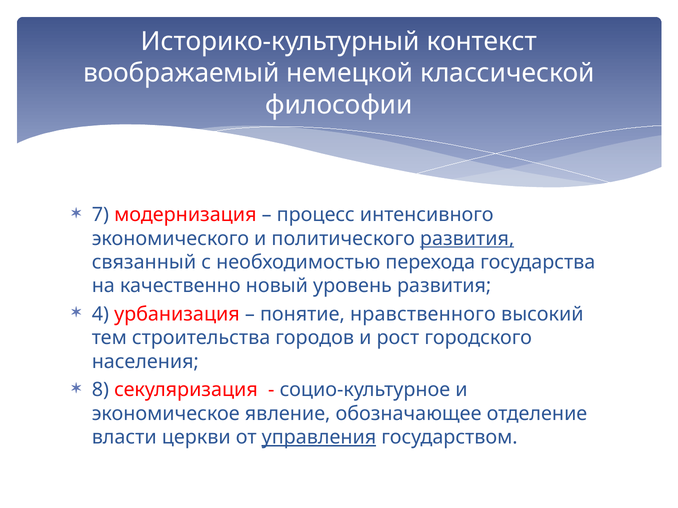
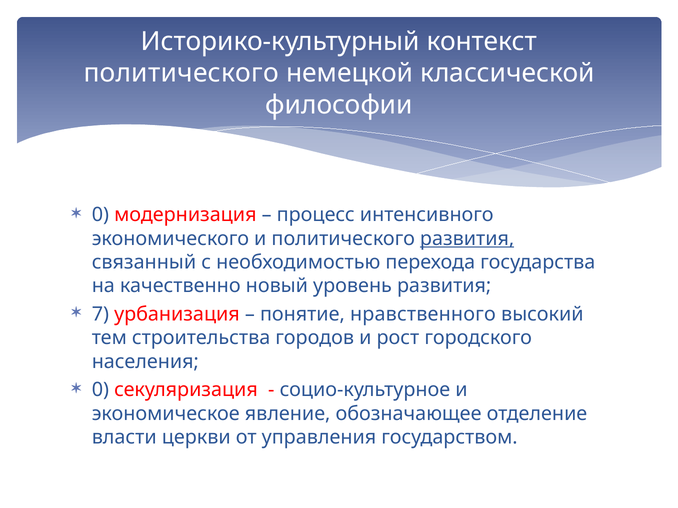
воображаемый: воображаемый -> политического (181, 73)
7: 7 -> 0 (100, 215)
4: 4 -> 7 (100, 314)
8: 8 -> 0 (100, 390)
управления underline: present -> none (319, 438)
